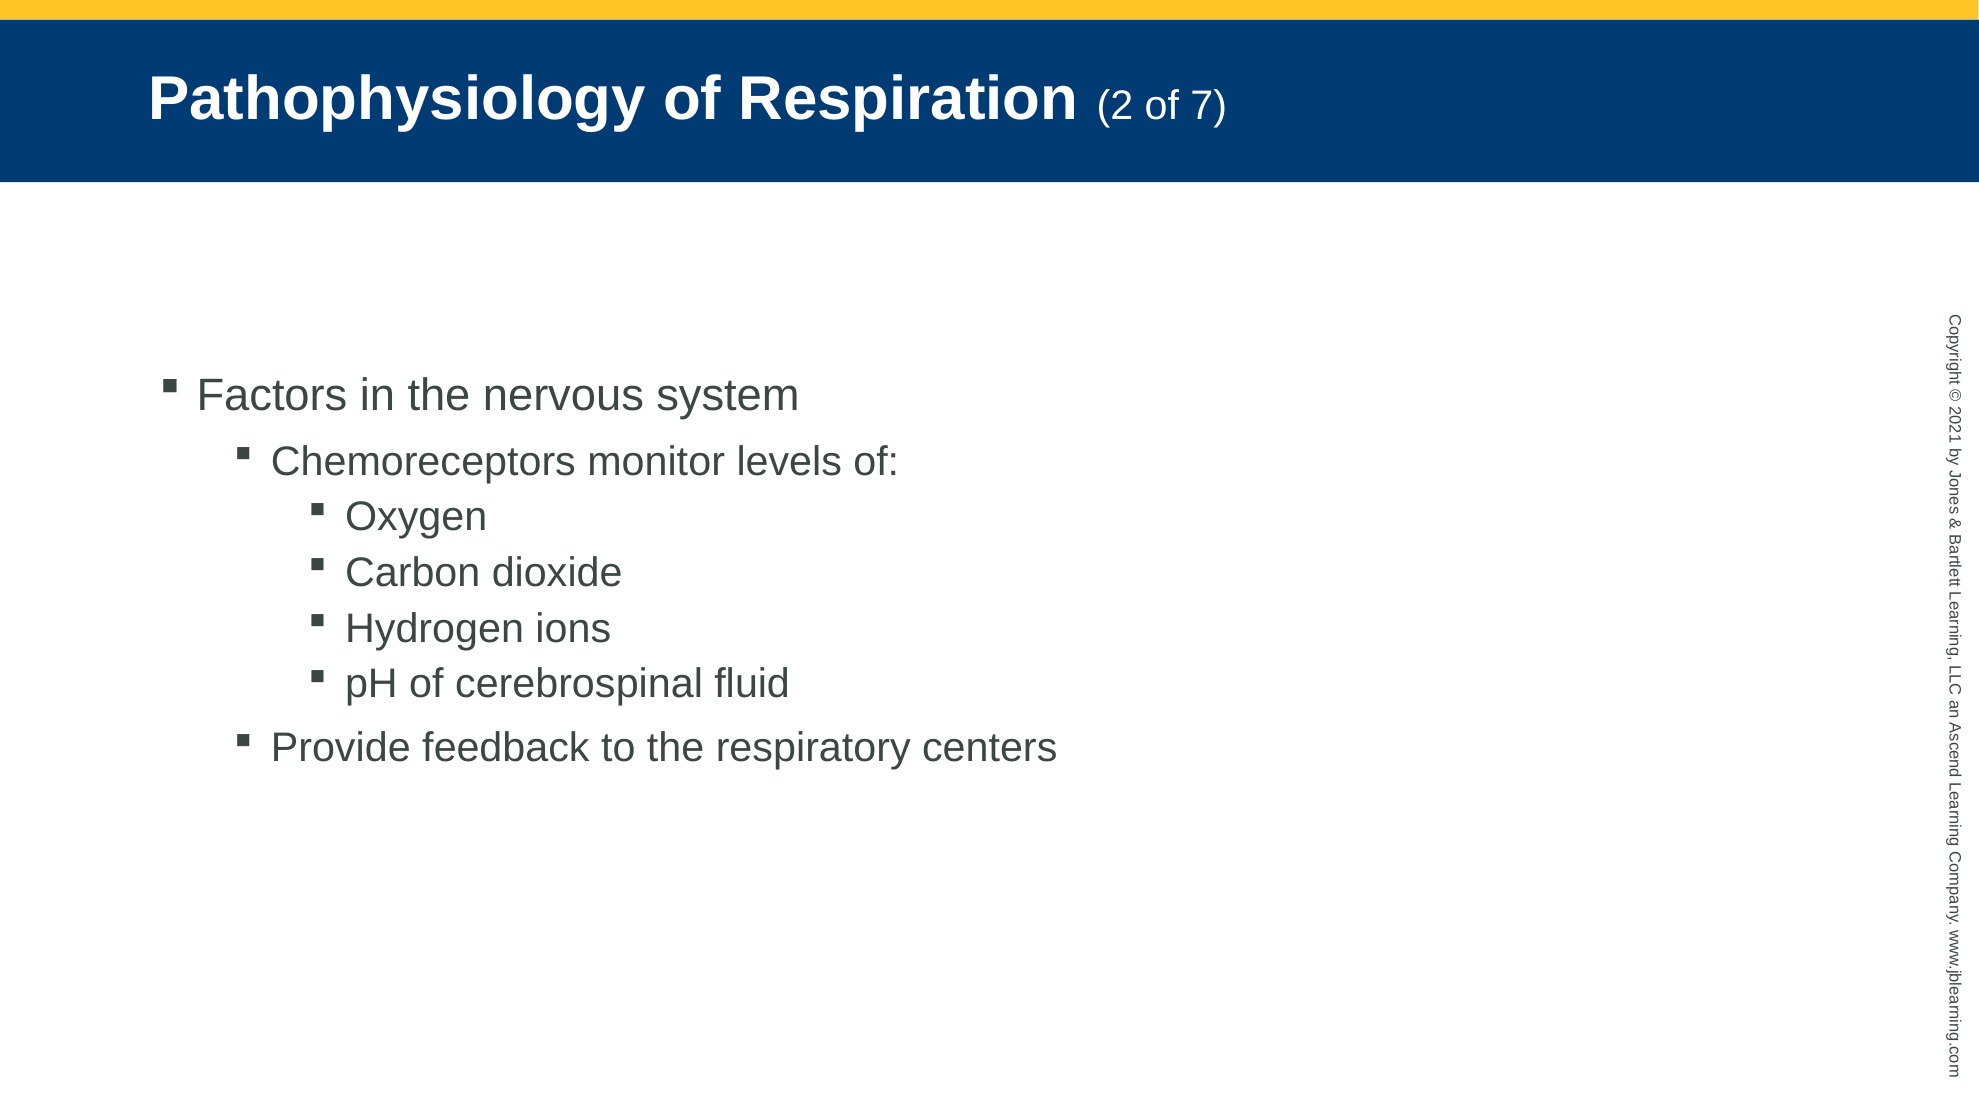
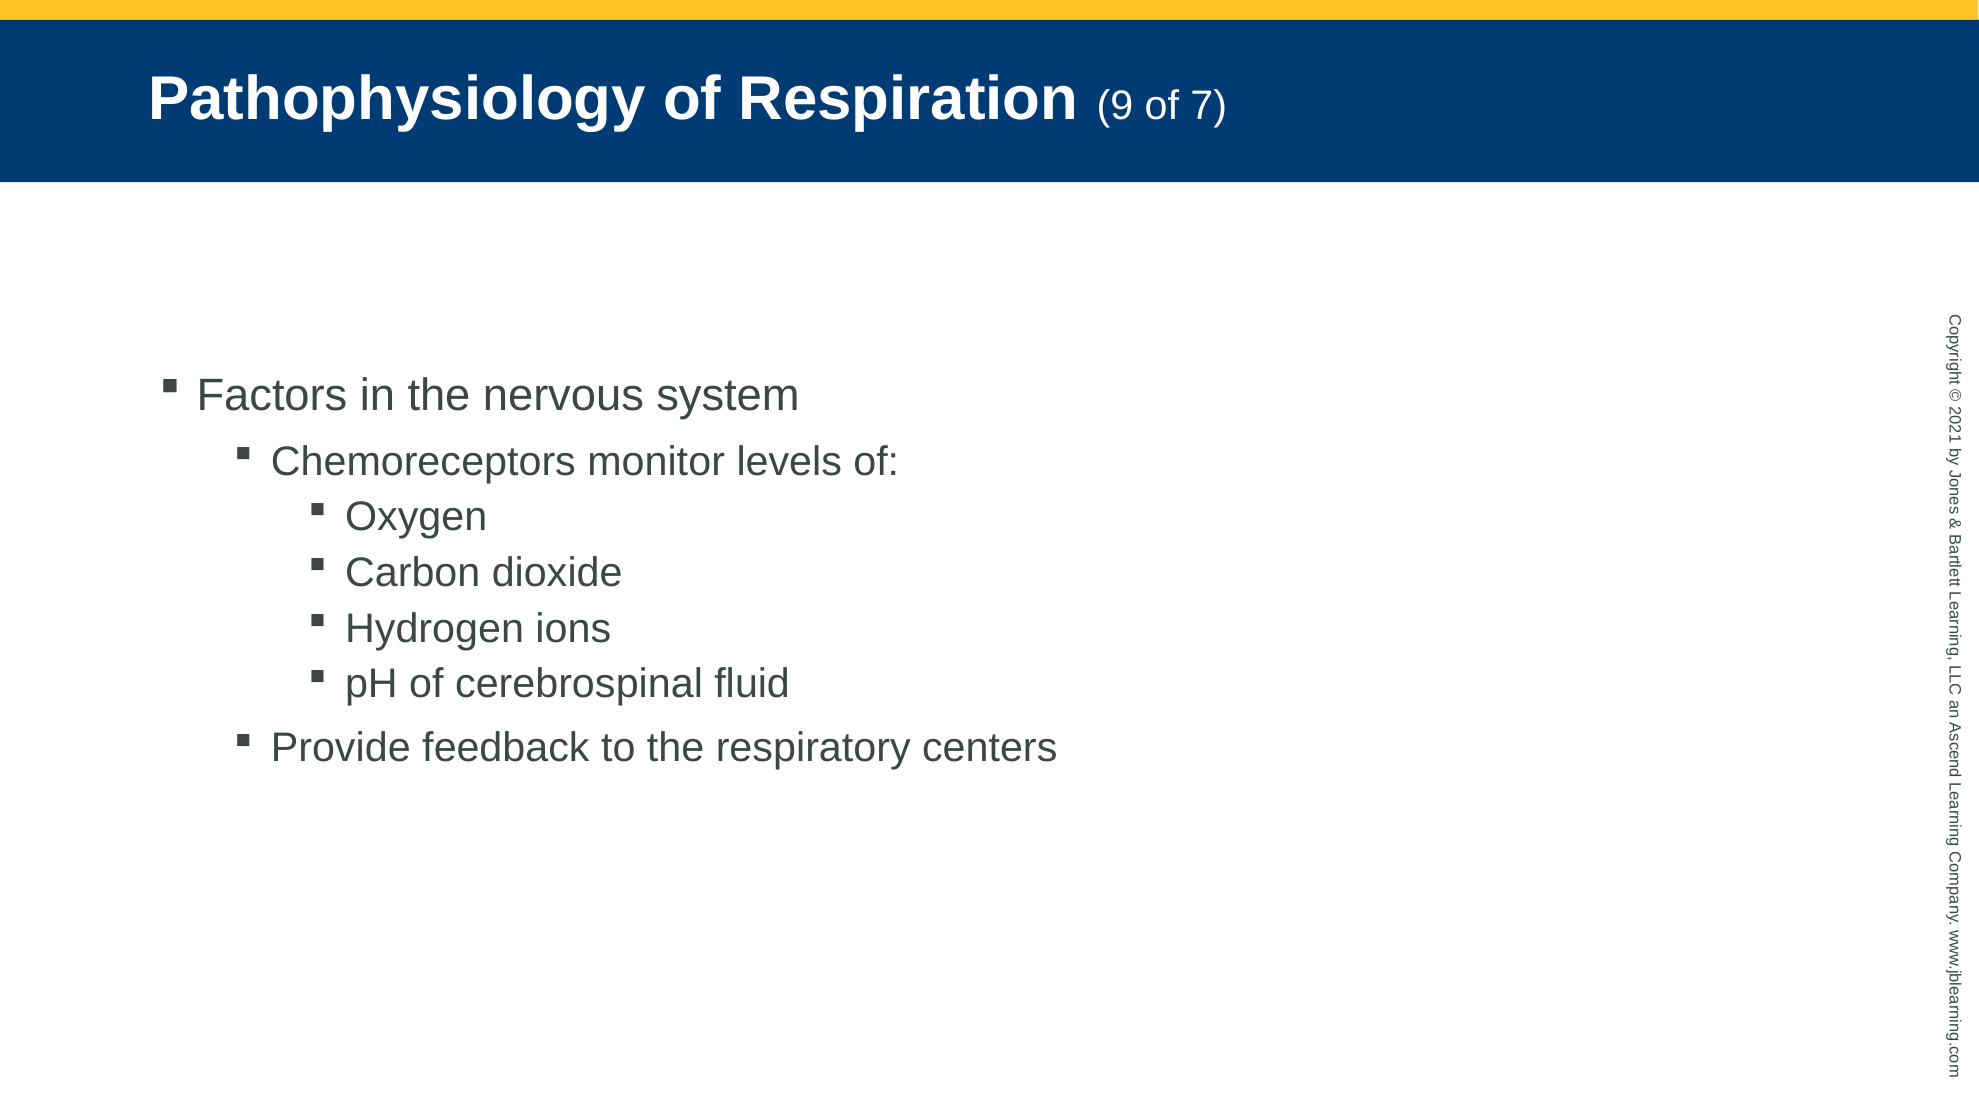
Respiration 2: 2 -> 9 (1115, 106)
